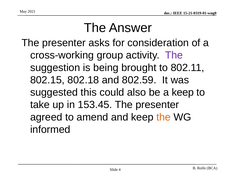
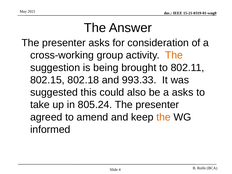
The colour: purple -> orange (174, 55)
802.59: 802.59 -> 993.33 (139, 80)
a keep: keep -> asks (183, 92)
153.45: 153.45 -> 805.24 (95, 105)
